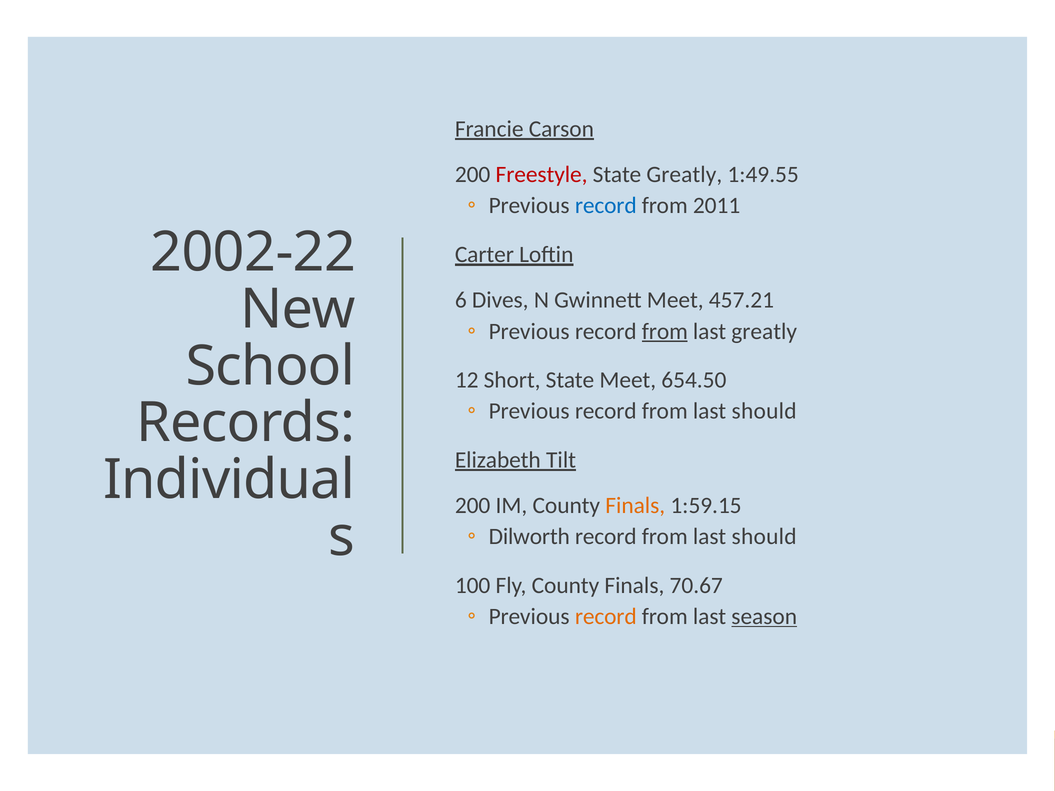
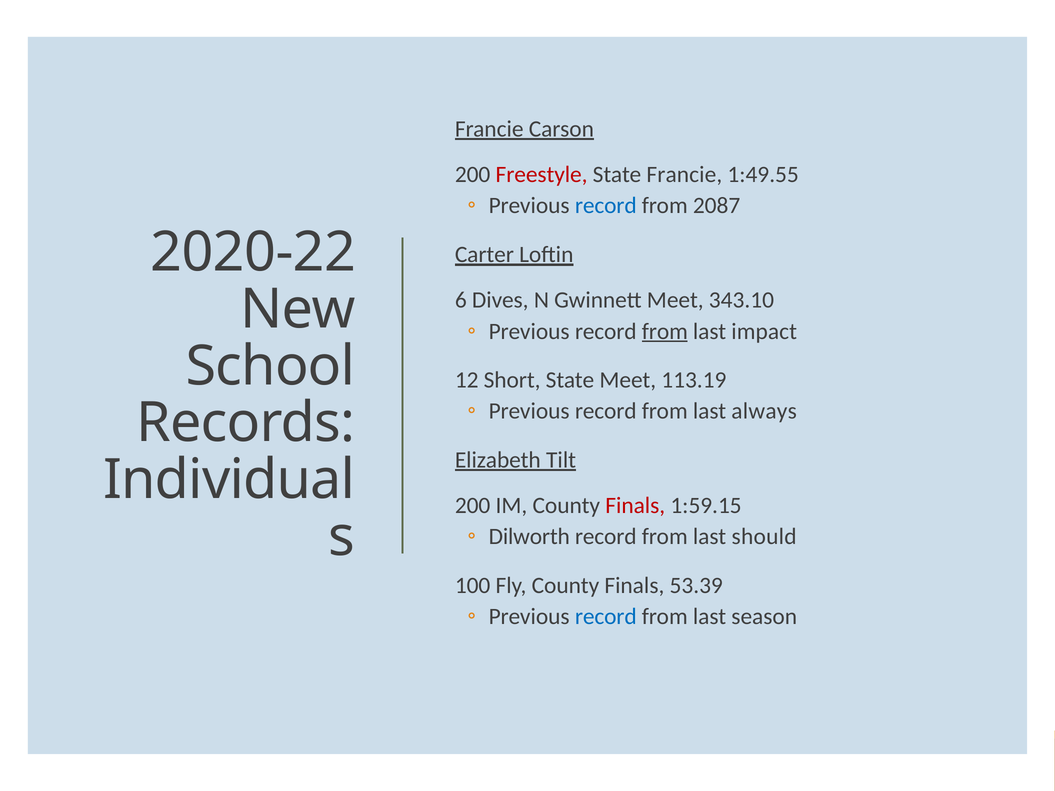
State Greatly: Greatly -> Francie (684, 175)
2011: 2011 -> 2087 (717, 206)
2002-22: 2002-22 -> 2020-22 (253, 253)
457.21: 457.21 -> 343.10 (741, 300)
last greatly: greatly -> impact (764, 331)
654.50: 654.50 -> 113.19 (694, 380)
should: should -> always (764, 411)
Finals colour: orange -> red (635, 506)
70.67: 70.67 -> 53.39 (696, 586)
record colour: orange -> blue (606, 617)
season underline: present -> none (764, 617)
